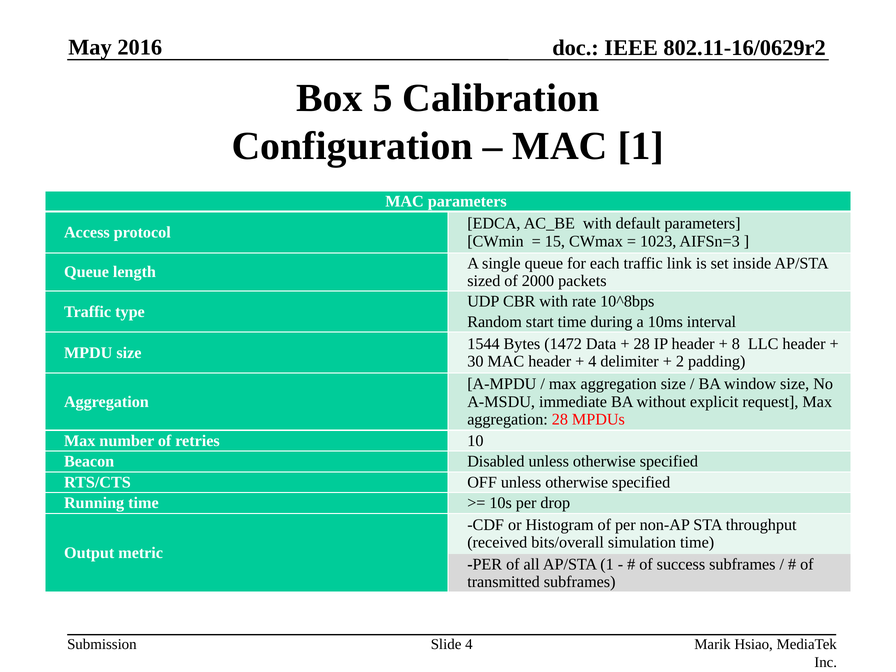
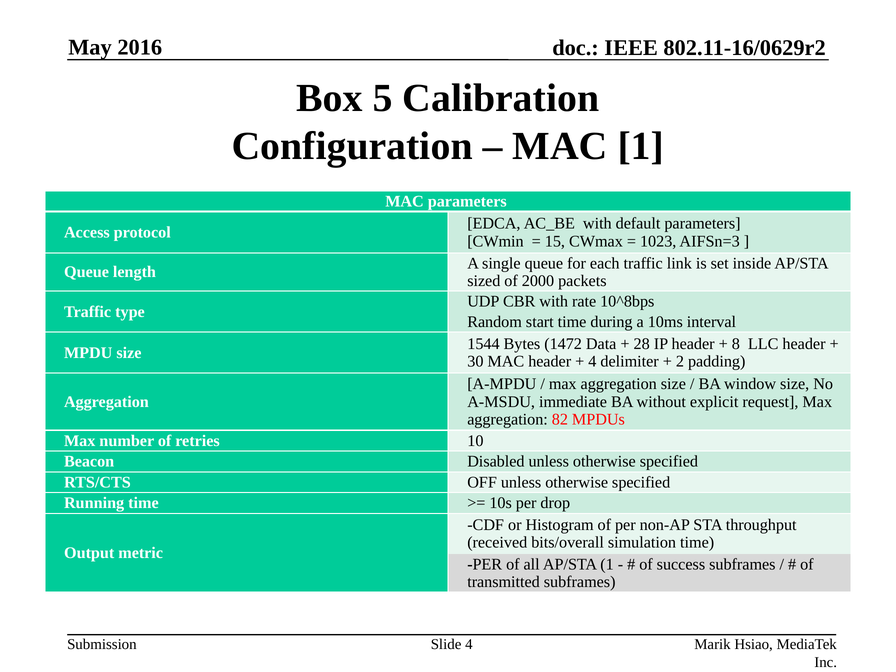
aggregation 28: 28 -> 82 (560, 420)
